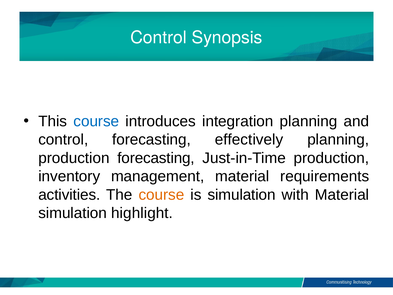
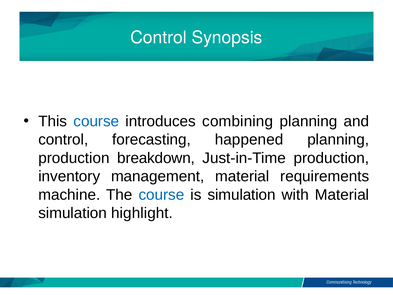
integration: integration -> combining (238, 121)
effectively: effectively -> happened (249, 140)
production forecasting: forecasting -> breakdown (156, 158)
activities: activities -> machine (69, 195)
course colour: orange -> blue (161, 195)
